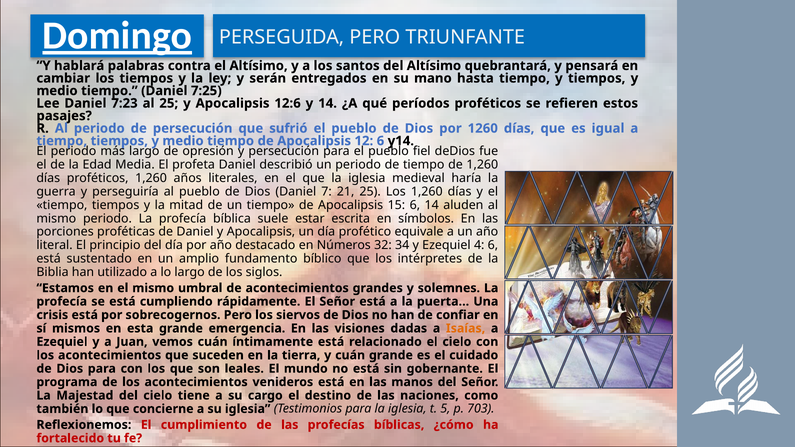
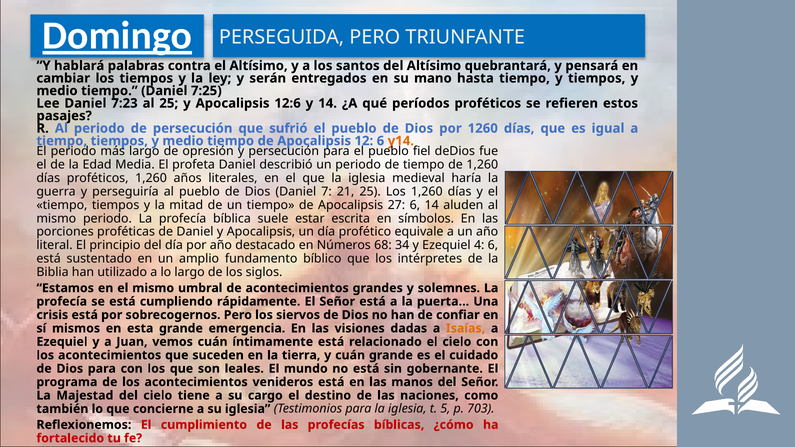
y14 colour: black -> orange (401, 141)
15: 15 -> 27 (396, 205)
32: 32 -> 68 (383, 245)
